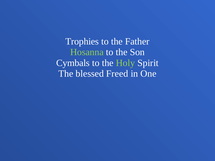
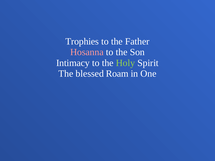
Hosanna colour: light green -> pink (87, 52)
Cymbals: Cymbals -> Intimacy (73, 63)
Freed: Freed -> Roam (117, 74)
